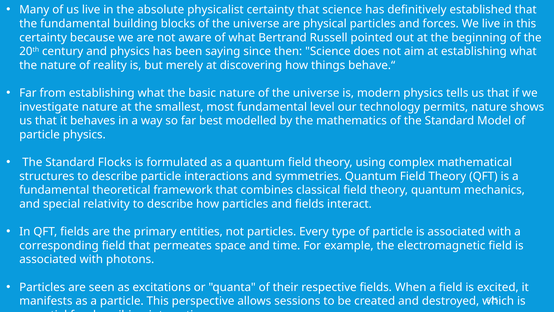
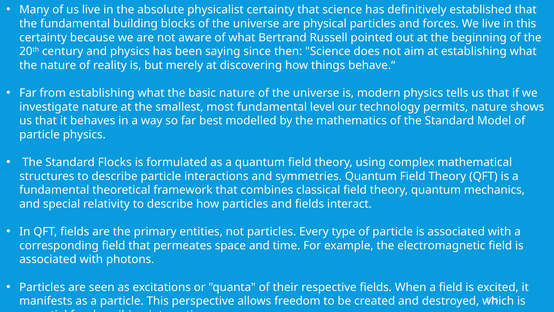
sessions: sessions -> freedom (297, 301)
